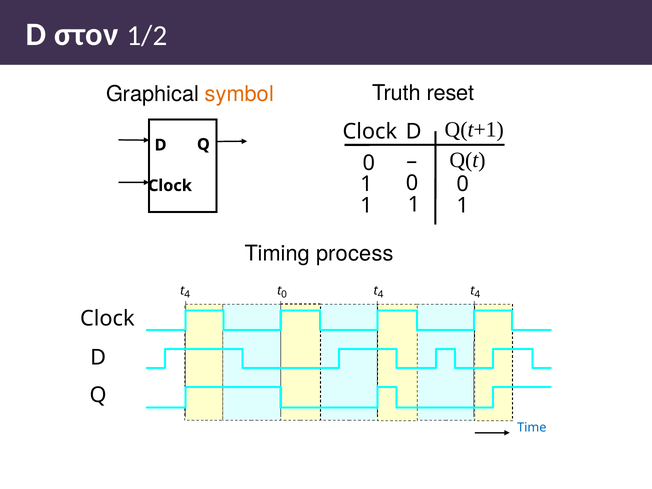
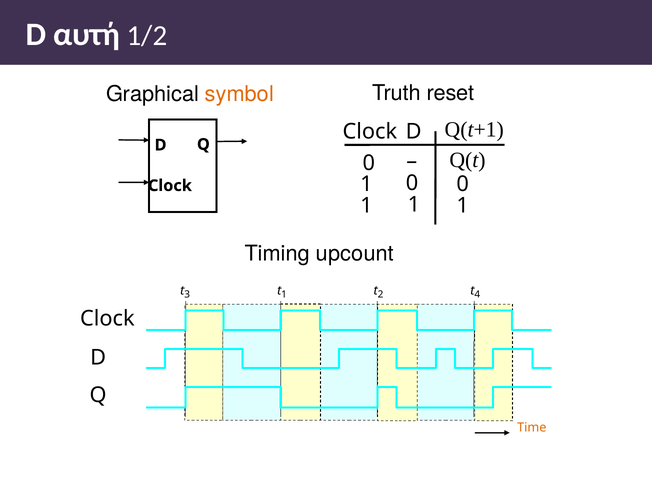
στον: στον -> αυτή (87, 35)
process: process -> upcount (355, 254)
4: 4 -> 3 (187, 295)
t 0: 0 -> 1 (284, 295)
4: 4 -> 2 (380, 295)
Time colour: blue -> orange (532, 427)
